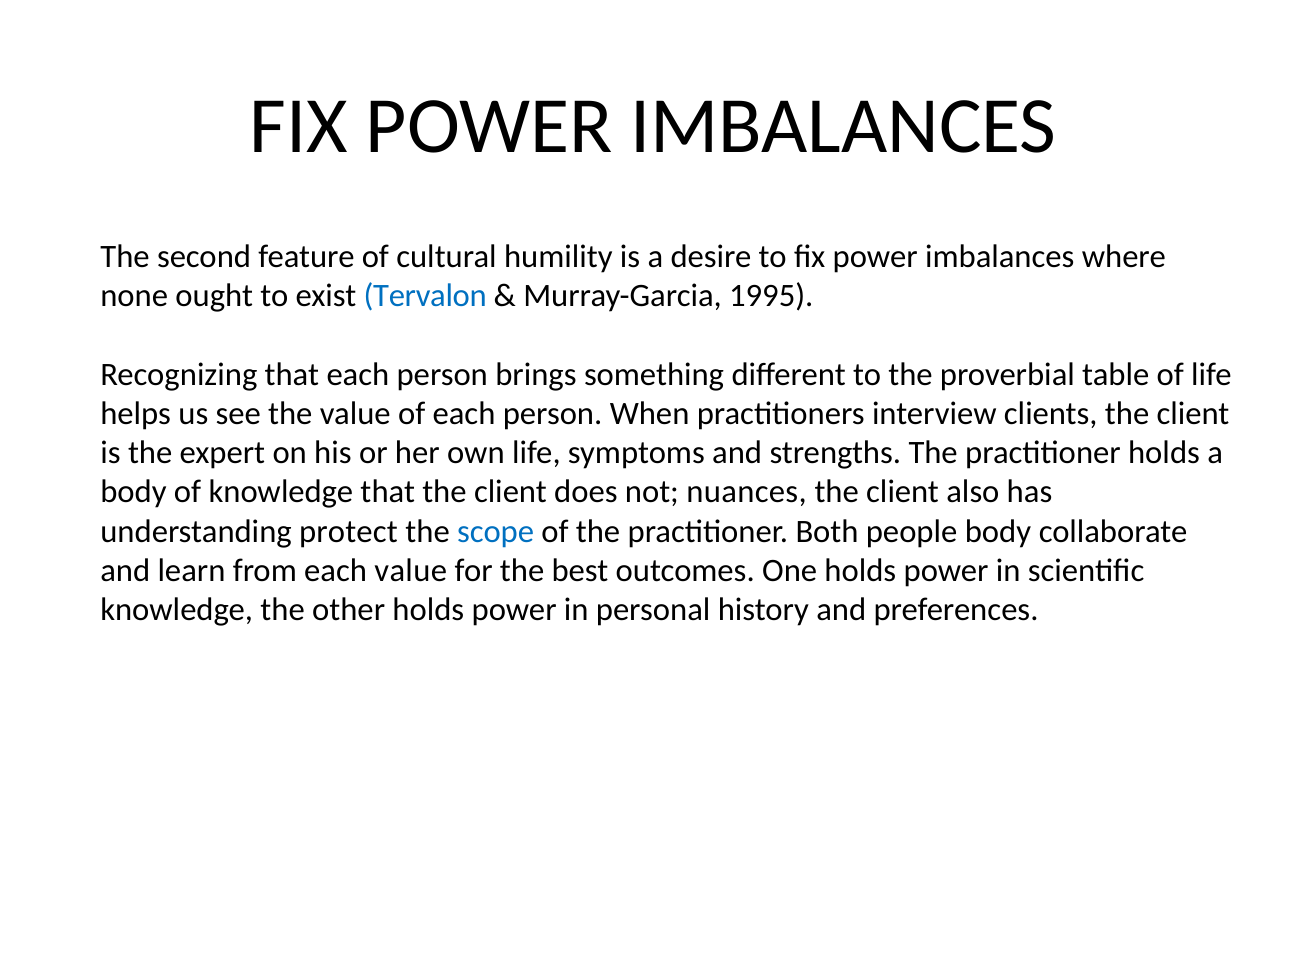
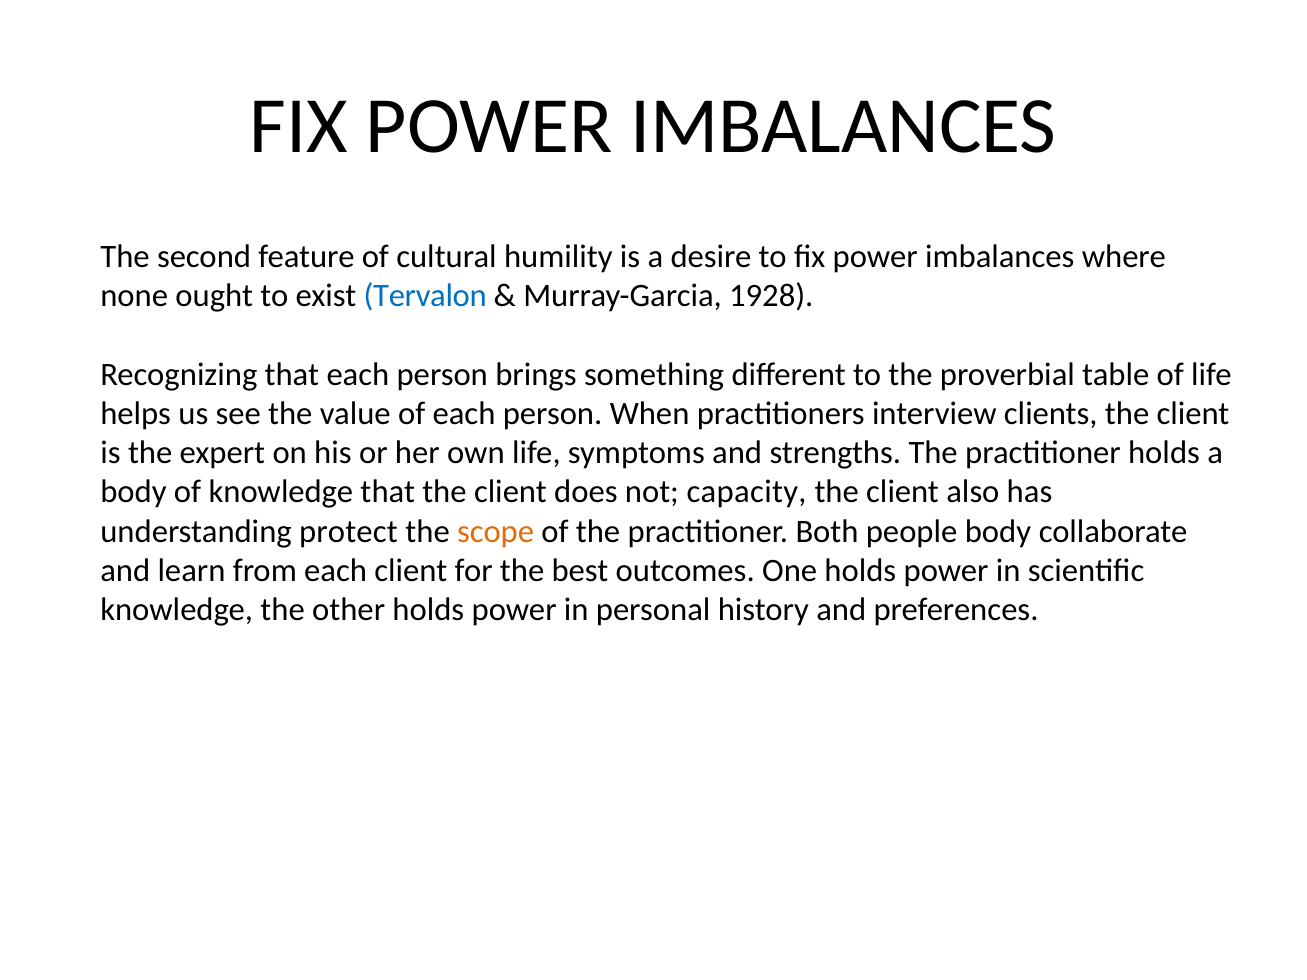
1995: 1995 -> 1928 (771, 296)
nuances: nuances -> capacity (747, 492)
scope colour: blue -> orange (496, 531)
each value: value -> client (411, 571)
